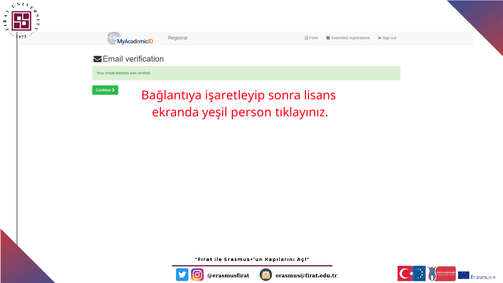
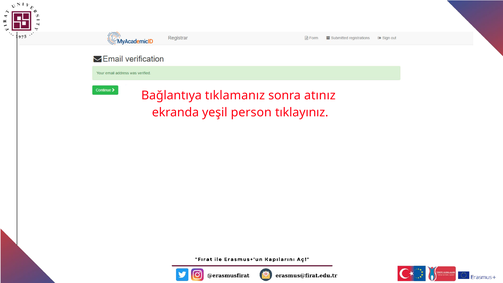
işaretleyip: işaretleyip -> tıklamanız (235, 95)
lisans: lisans -> atınız (320, 95)
